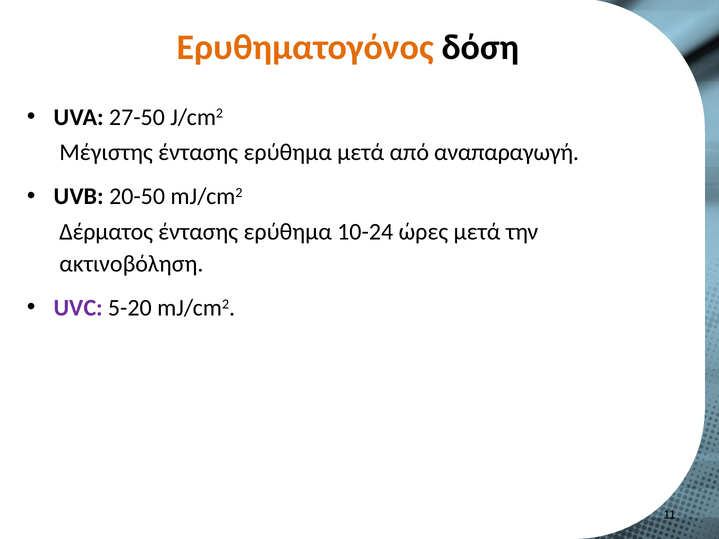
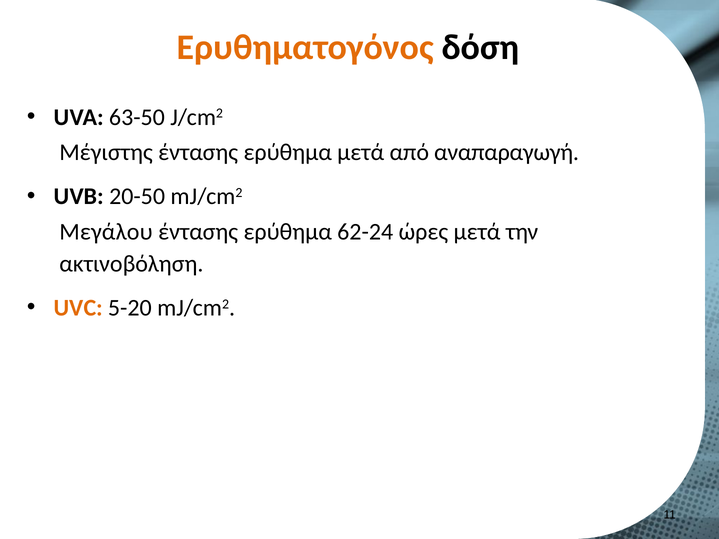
27-50: 27-50 -> 63-50 (137, 117)
Δέρματος: Δέρματος -> Μεγάλου (106, 232)
10-24: 10-24 -> 62-24 (365, 232)
UVC colour: purple -> orange (78, 308)
